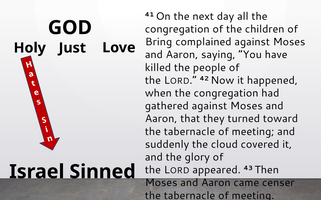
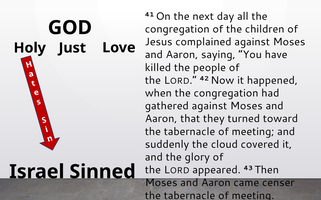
Bring: Bring -> Jesus (159, 42)
